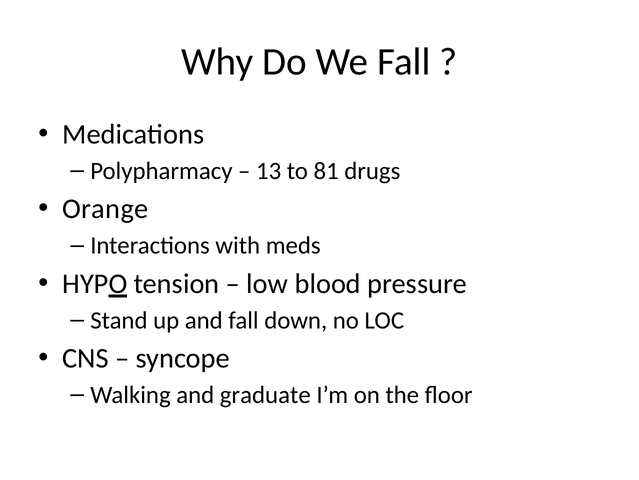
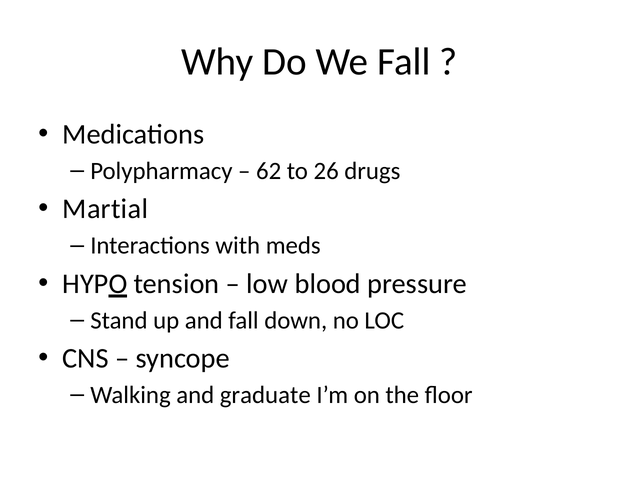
13: 13 -> 62 (269, 171)
81: 81 -> 26 (326, 171)
Orange: Orange -> Martial (105, 209)
